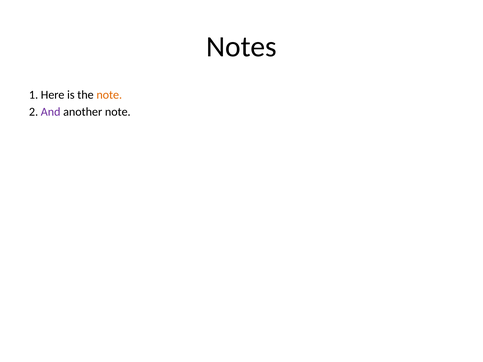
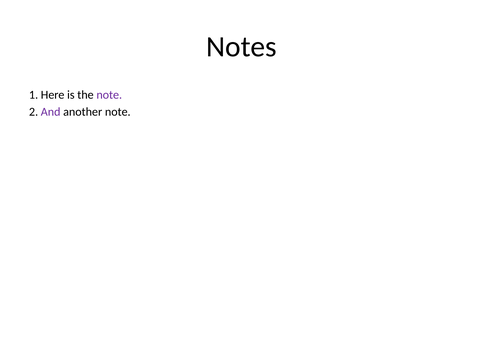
note colour: orange -> purple (109, 95)
